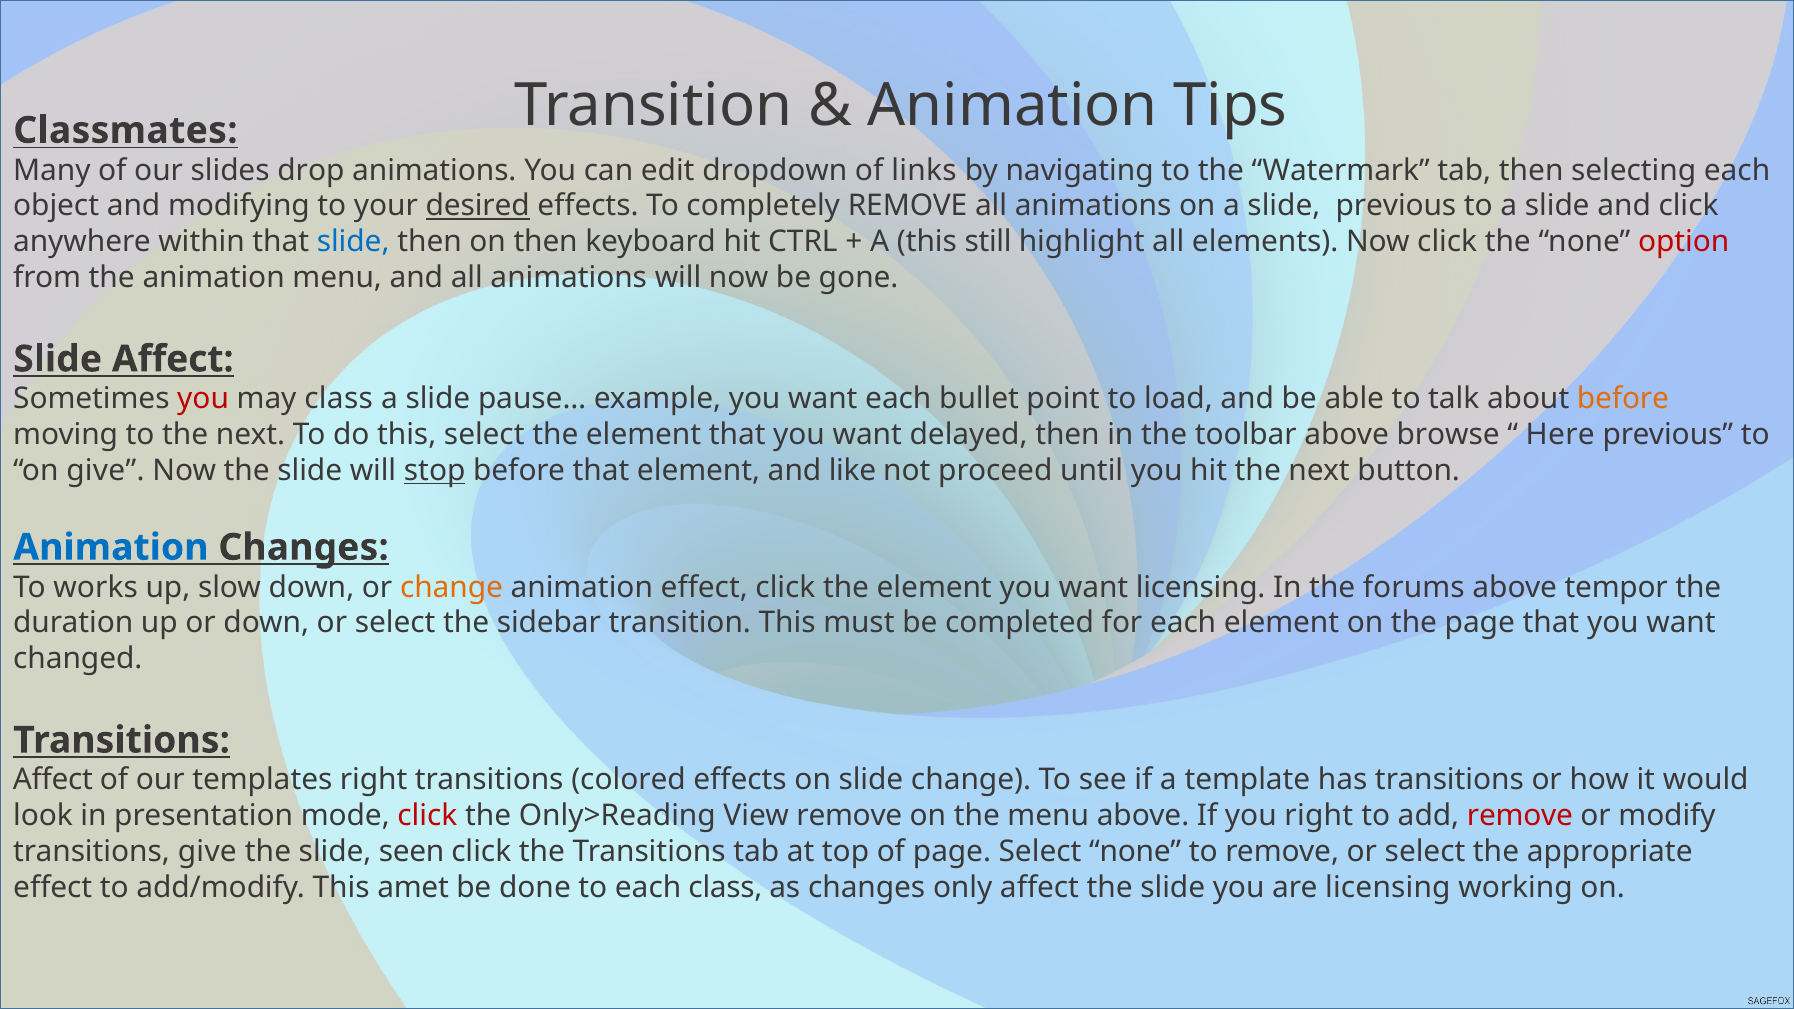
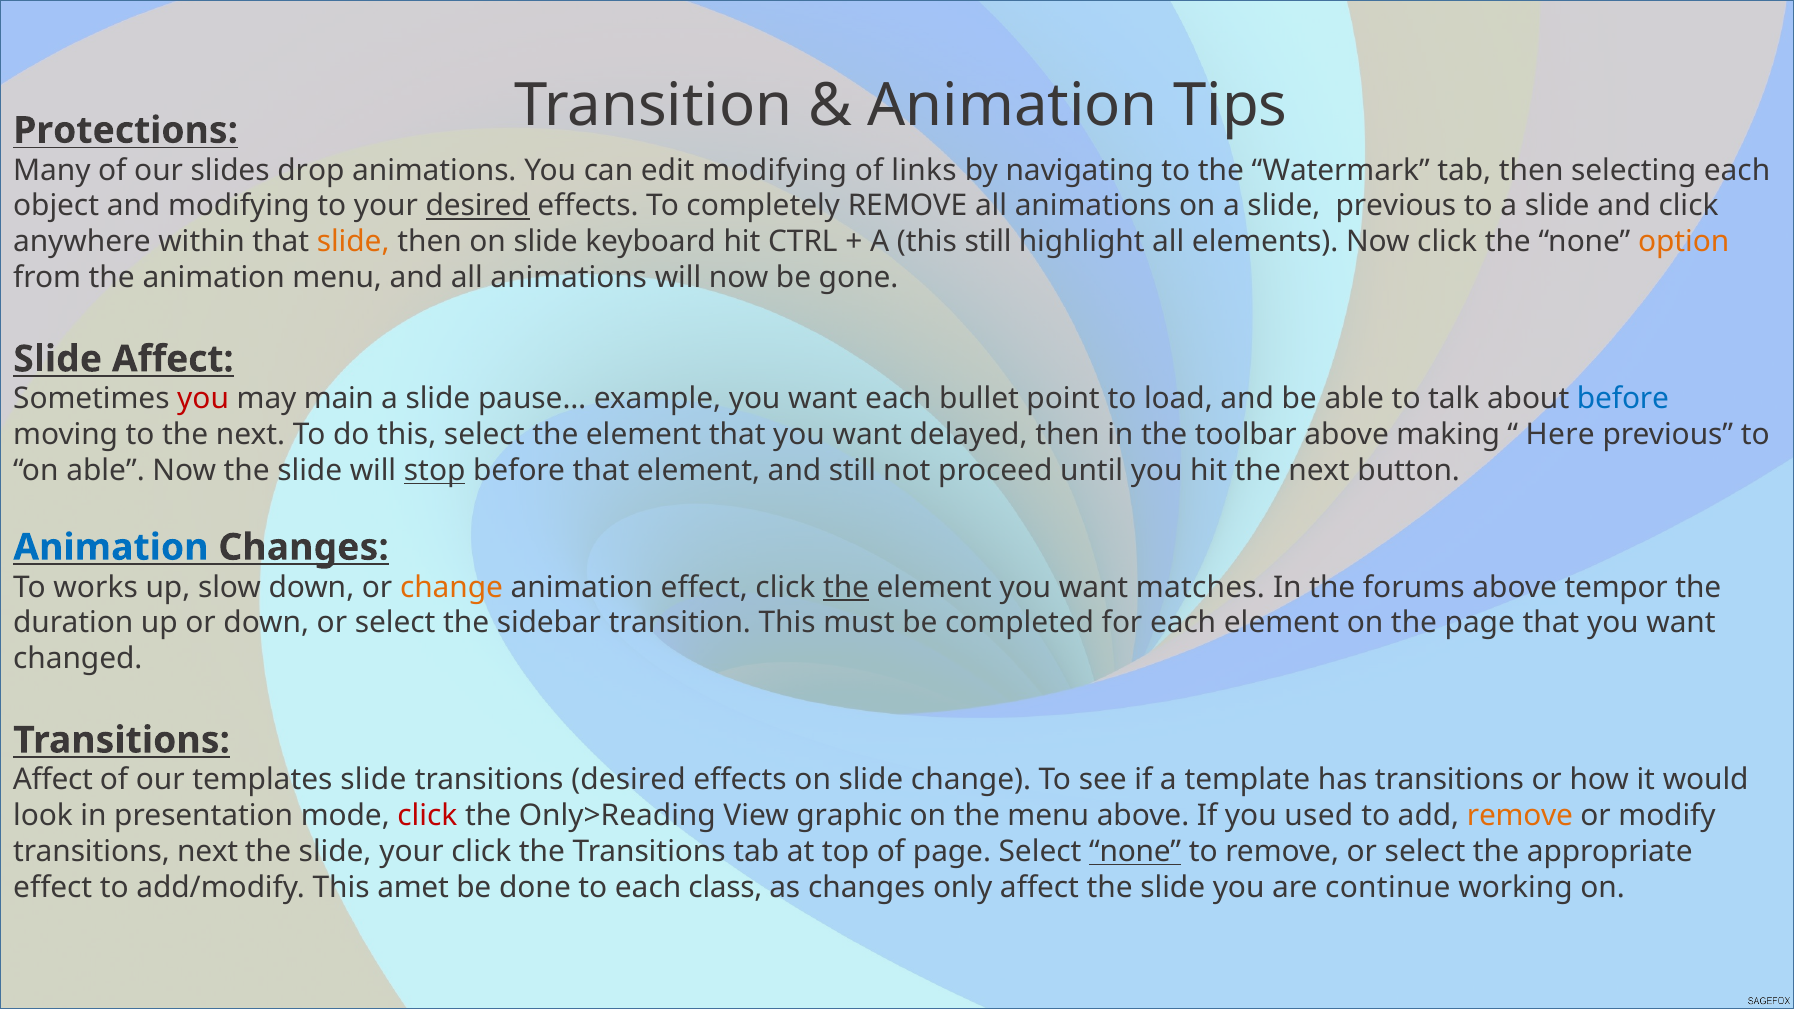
Classmates: Classmates -> Protections (126, 130)
edit dropdown: dropdown -> modifying (775, 170)
slide colour: blue -> orange (353, 242)
then on then: then -> slide (546, 242)
option colour: red -> orange (1684, 242)
may class: class -> main (339, 399)
before colour: orange -> blue (1623, 399)
browse: browse -> making (1448, 435)
on give: give -> able (106, 471)
and like: like -> still (852, 471)
the underline: none -> present (846, 587)
want licensing: licensing -> matches (1200, 587)
templates right: right -> slide (373, 780)
transitions colored: colored -> desired (628, 780)
View remove: remove -> graphic (849, 816)
you right: right -> used (1319, 816)
remove colour: red -> orange (1520, 816)
transitions give: give -> next (208, 852)
slide seen: seen -> your (411, 852)
none underline: none -> present (1135, 852)
are licensing: licensing -> continue (1388, 888)
